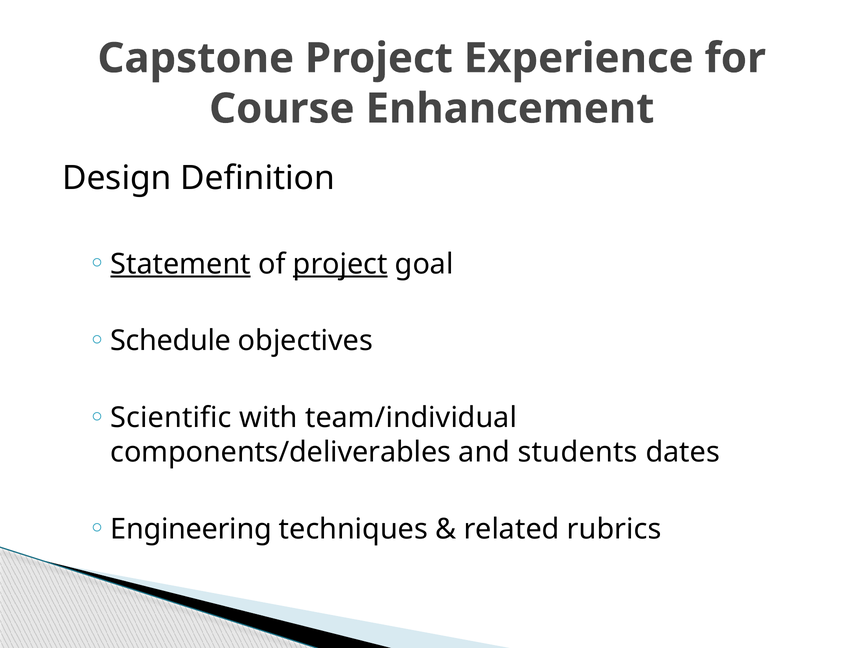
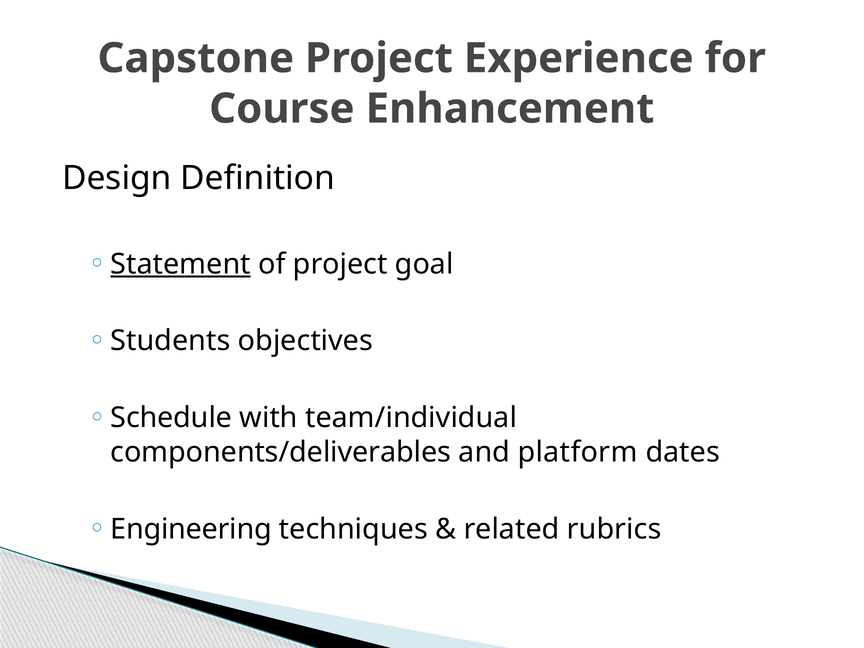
project underline: present -> none (340, 264)
Schedule: Schedule -> Students (170, 341)
Scientific: Scientific -> Schedule (171, 418)
students: students -> platform (578, 452)
